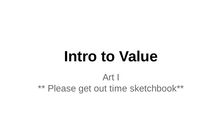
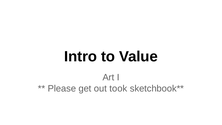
time: time -> took (118, 88)
